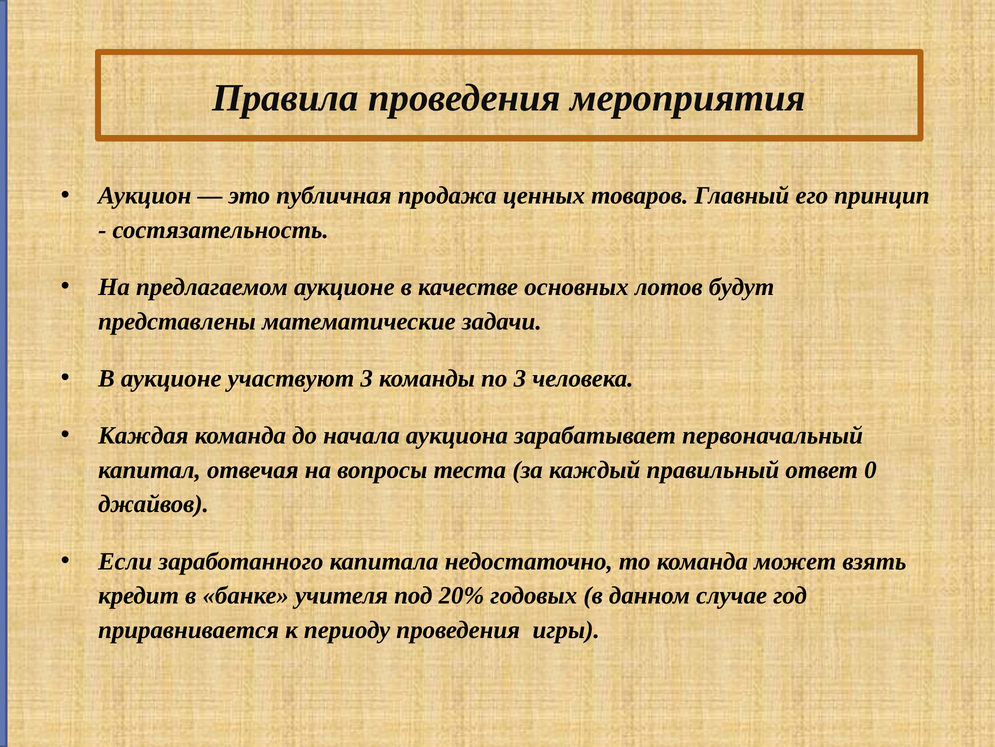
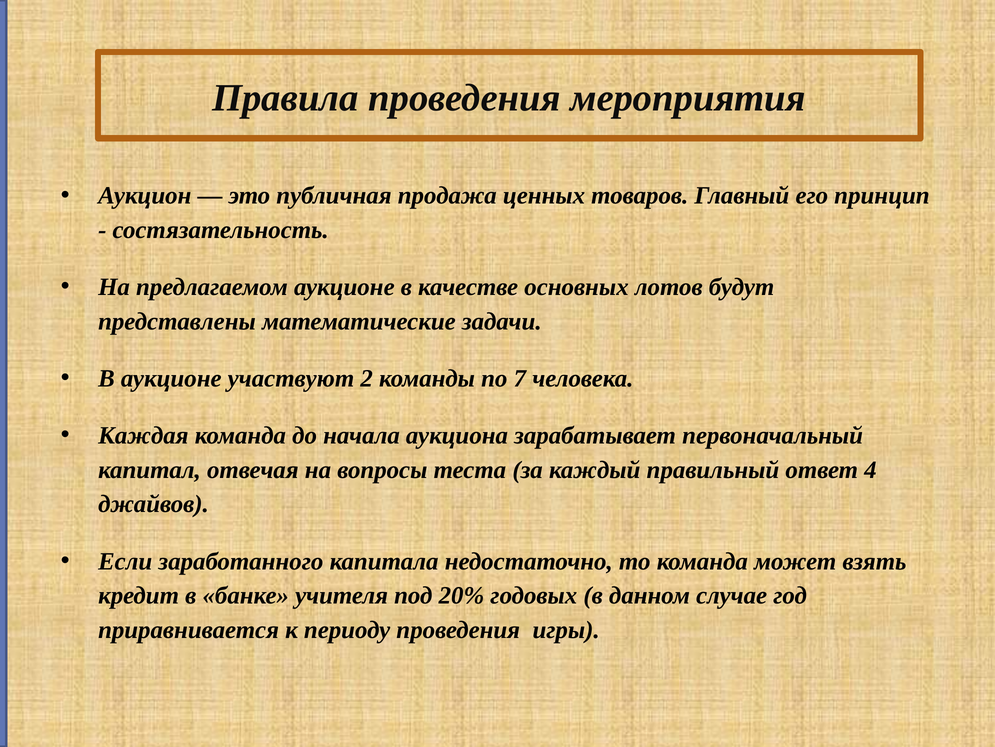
участвуют 3: 3 -> 2 (367, 378)
по 3: 3 -> 7 (520, 378)
0: 0 -> 4 (870, 469)
